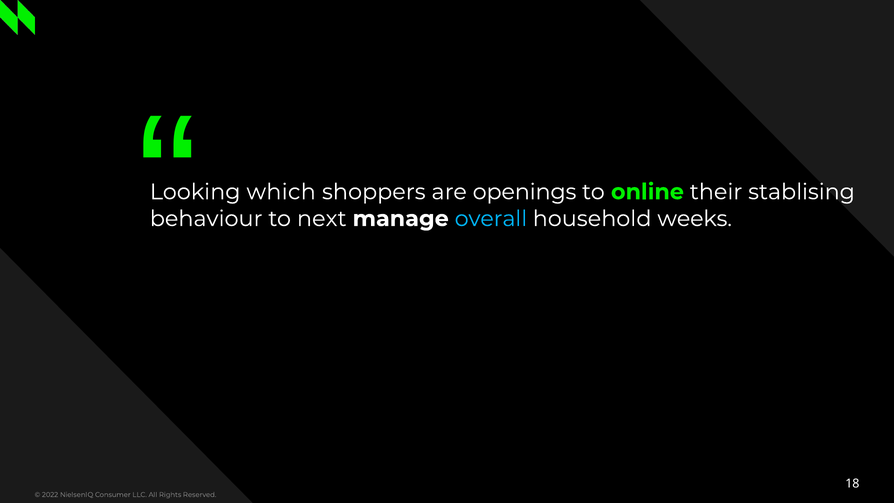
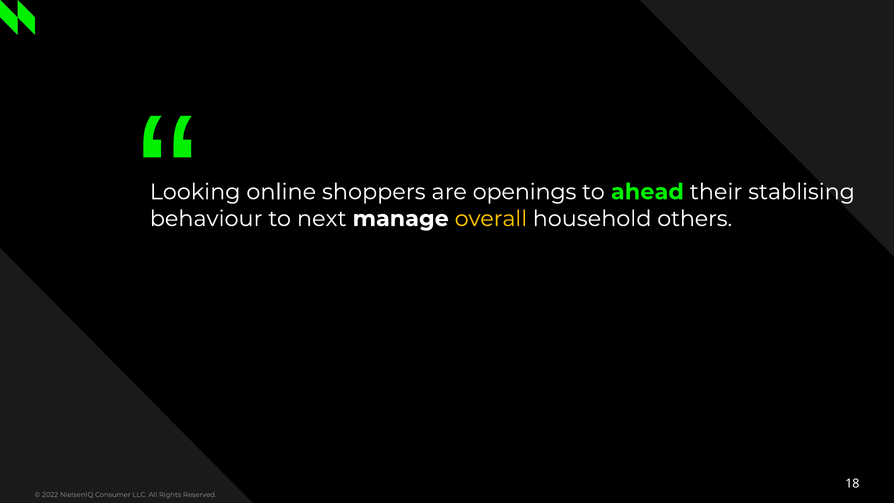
which: which -> online (281, 192)
online: online -> ahead (647, 192)
overall colour: light blue -> yellow (491, 219)
weeks: weeks -> others (695, 219)
